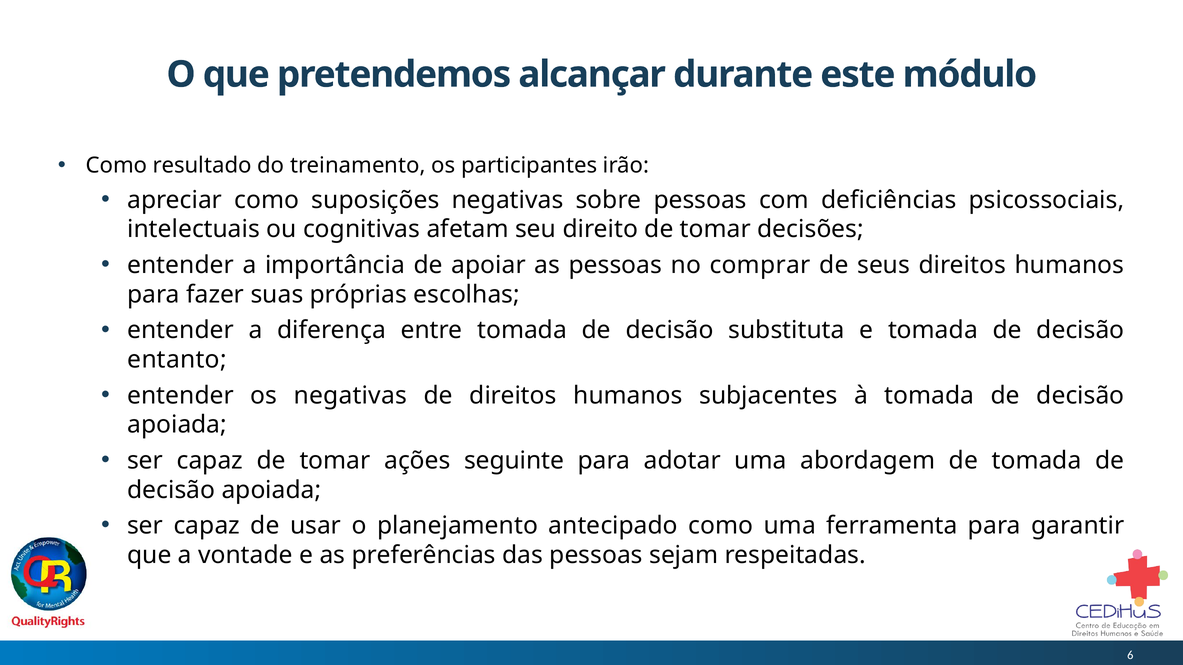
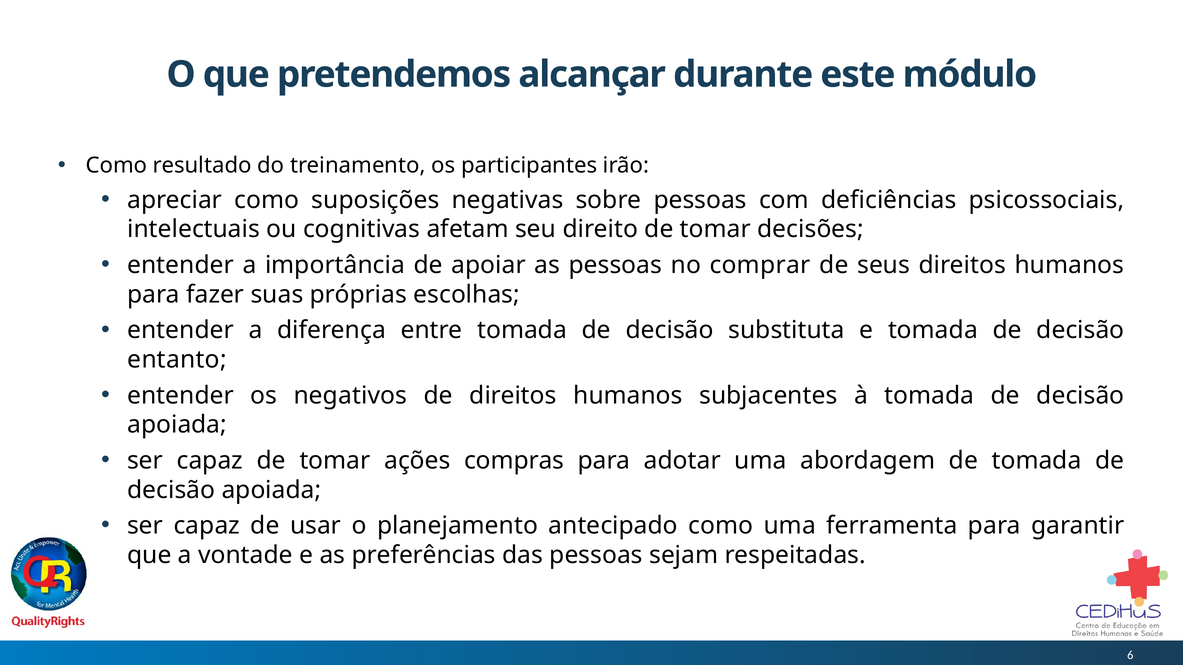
os negativas: negativas -> negativos (350, 396)
seguinte: seguinte -> compras (514, 461)
